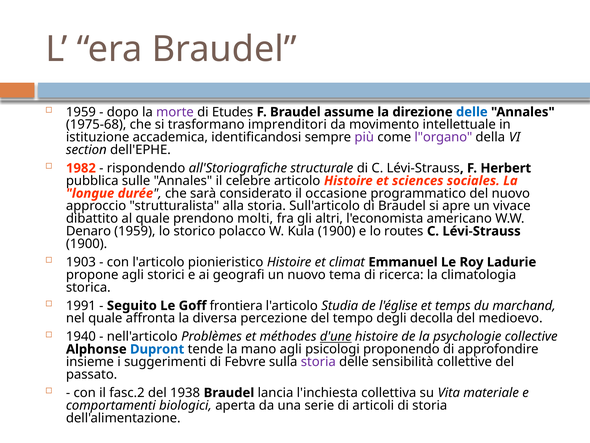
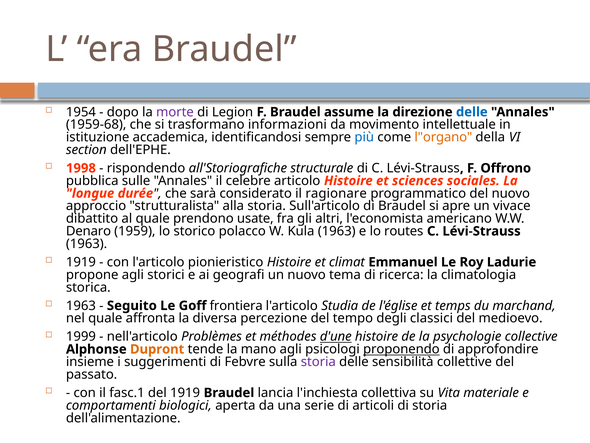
1959: 1959 -> 1954 (81, 112)
Etudes: Etudes -> Legion (233, 112)
1975-68: 1975-68 -> 1959-68 (96, 124)
imprenditori: imprenditori -> informazioni (287, 124)
più colour: purple -> blue (364, 137)
l"organo colour: purple -> orange (443, 137)
1982: 1982 -> 1998 (81, 168)
Herbert: Herbert -> Offrono (506, 168)
occasione: occasione -> ragionare (336, 193)
molti: molti -> usate (255, 218)
Kula 1900: 1900 -> 1963 (337, 231)
1900: 1900 -> 1963 (87, 244)
1903: 1903 -> 1919 (81, 262)
1991: 1991 -> 1963 (81, 305)
decolla: decolla -> classici (431, 318)
1940: 1940 -> 1999 (81, 336)
Dupront colour: blue -> orange (157, 349)
proponendo underline: none -> present (401, 349)
fasc.2: fasc.2 -> fasc.1 (127, 392)
del 1938: 1938 -> 1919 (185, 392)
